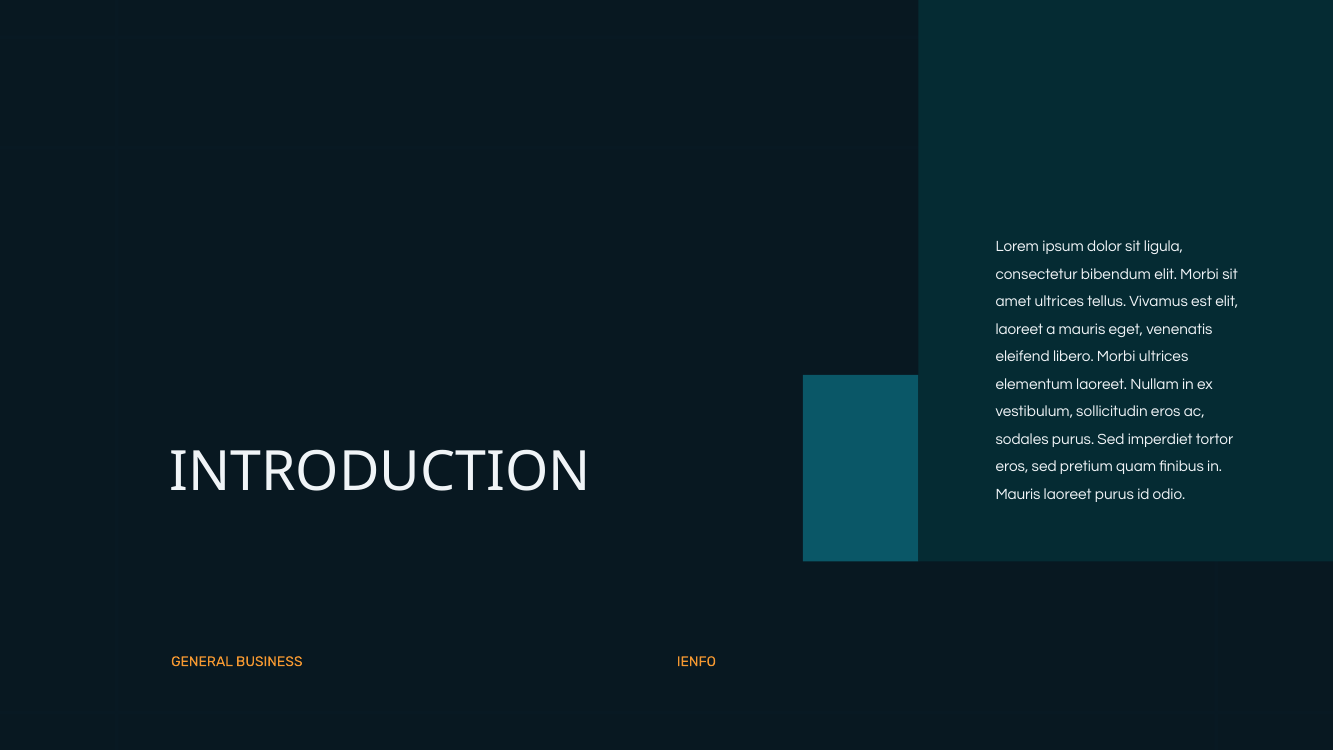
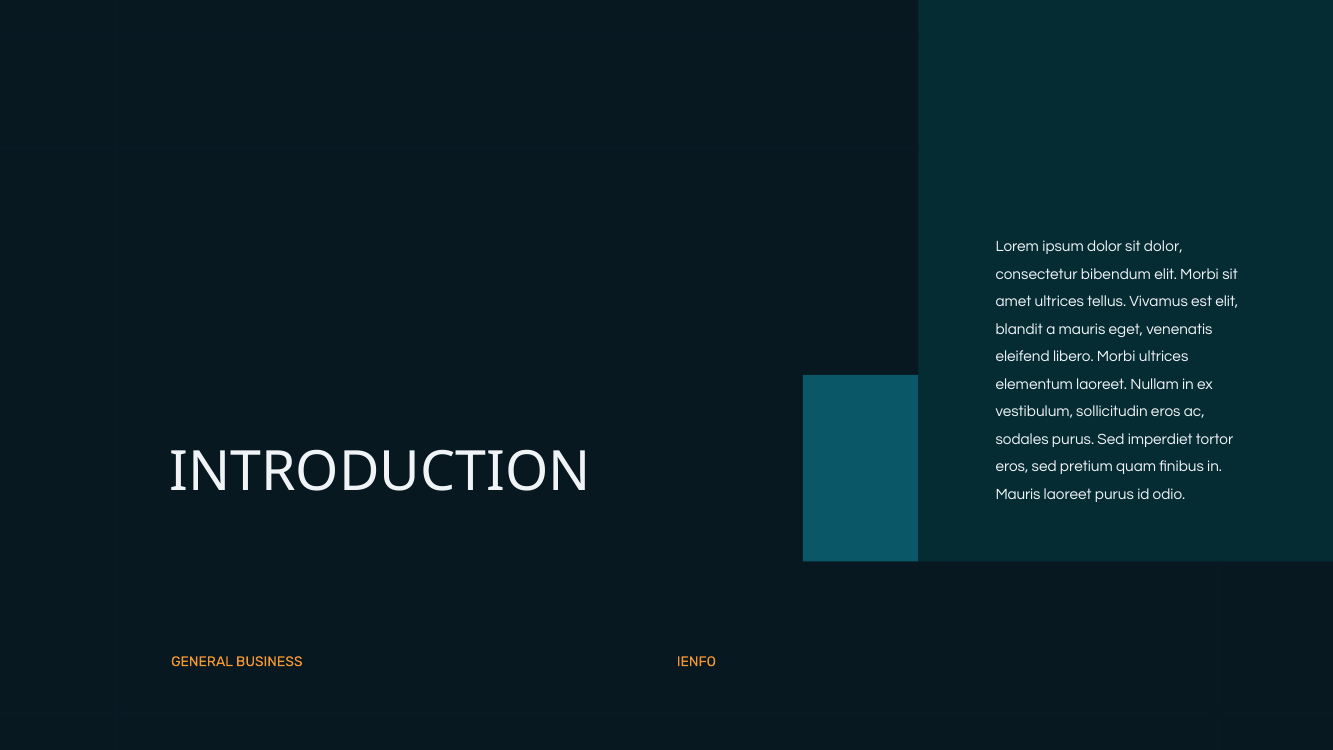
sit ligula: ligula -> dolor (1163, 247)
laoreet: laoreet -> blandit (1019, 329)
